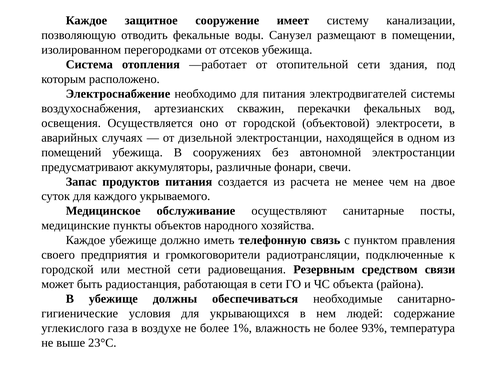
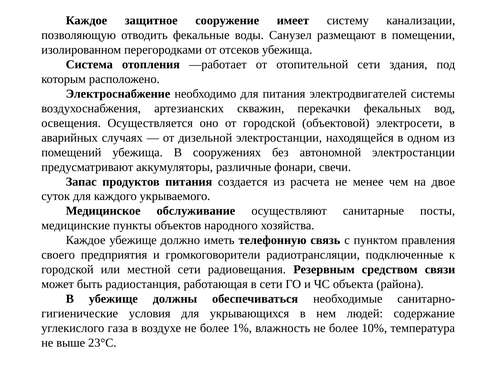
93%: 93% -> 10% (374, 329)
